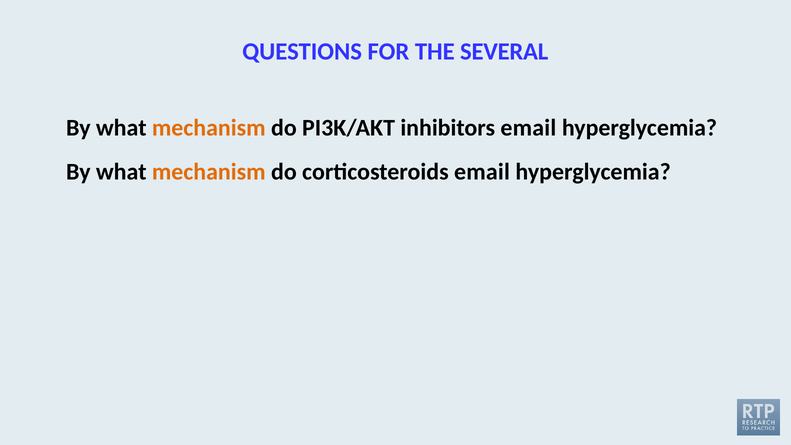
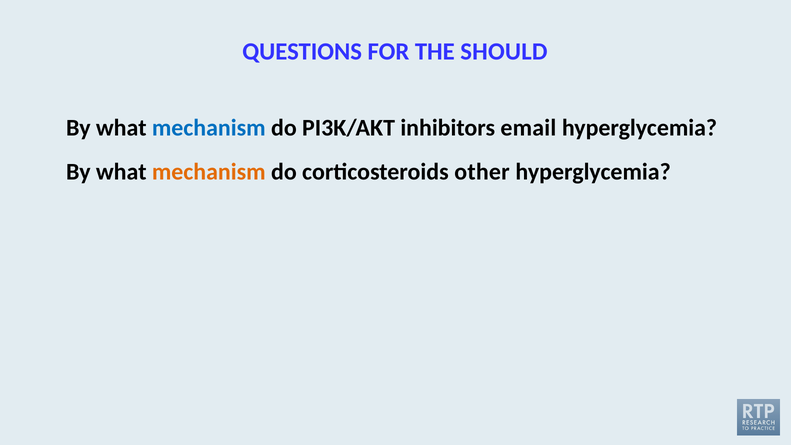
SEVERAL: SEVERAL -> SHOULD (504, 51)
mechanism colour: orange -> blue (209, 128)
corticosteroids email: email -> other (482, 172)
